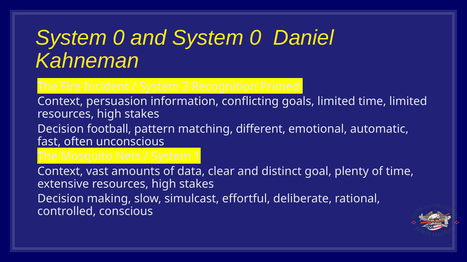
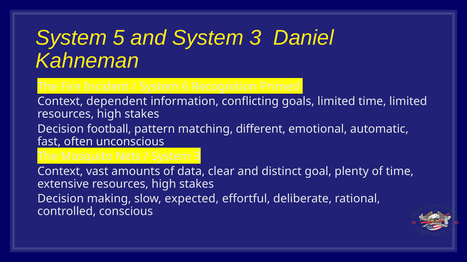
0: 0 -> 5 (119, 38)
and System 0: 0 -> 3 (255, 38)
3: 3 -> 6 (185, 87)
persuasion: persuasion -> dependent (117, 102)
1: 1 -> 3 (197, 157)
simulcast: simulcast -> expected (192, 199)
